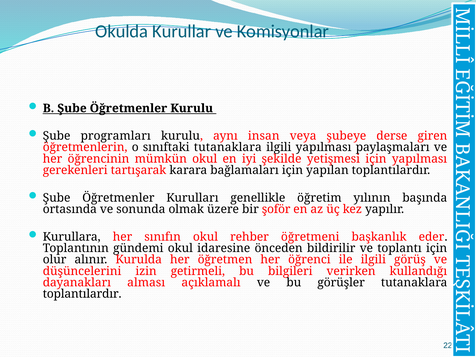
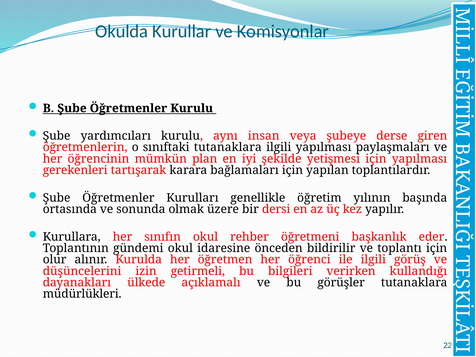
programları: programları -> yardımcıları (116, 136)
mümkün okul: okul -> plan (205, 159)
şoför: şoför -> dersi (276, 209)
alması: alması -> ülkede (146, 283)
toplantılardır: toplantılardır -> müdürlükleri (82, 294)
